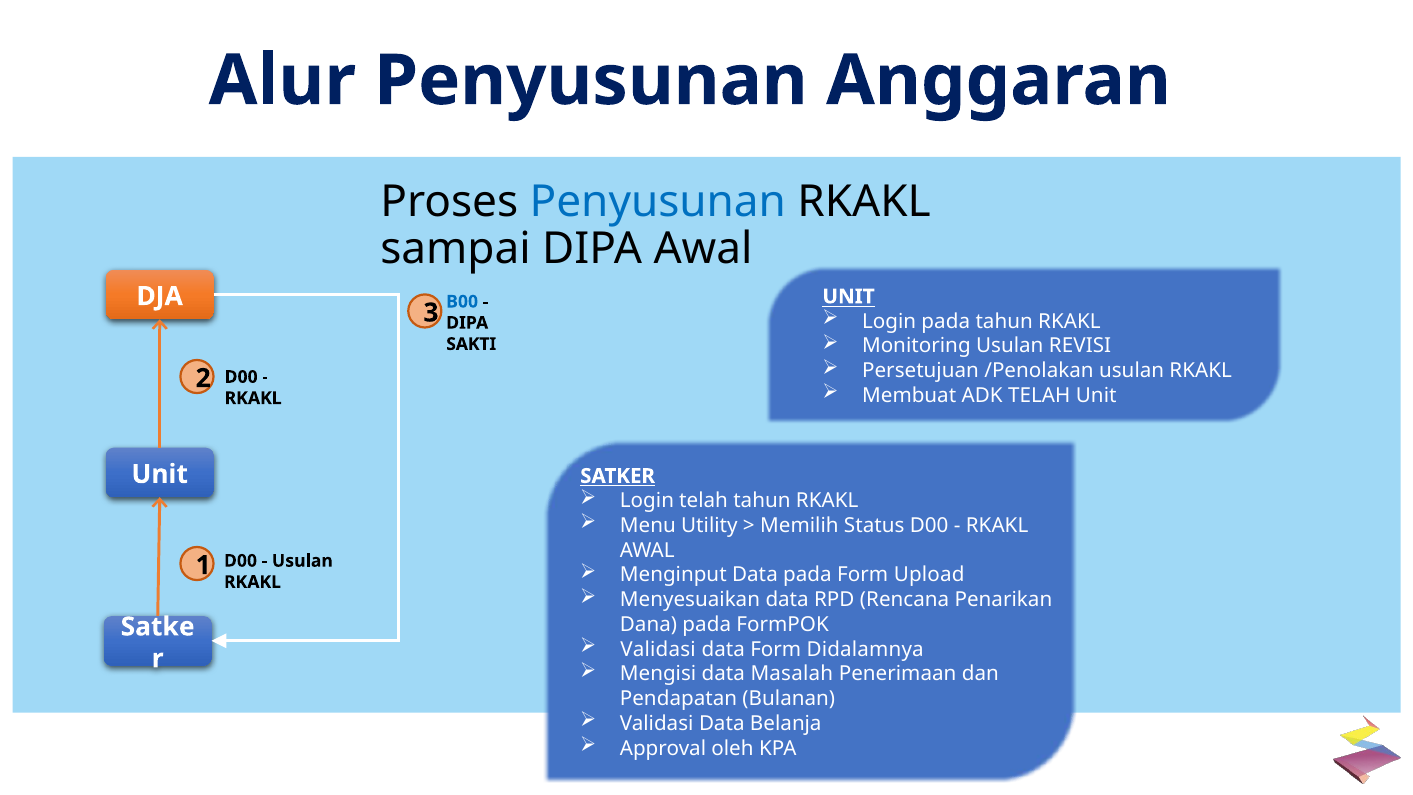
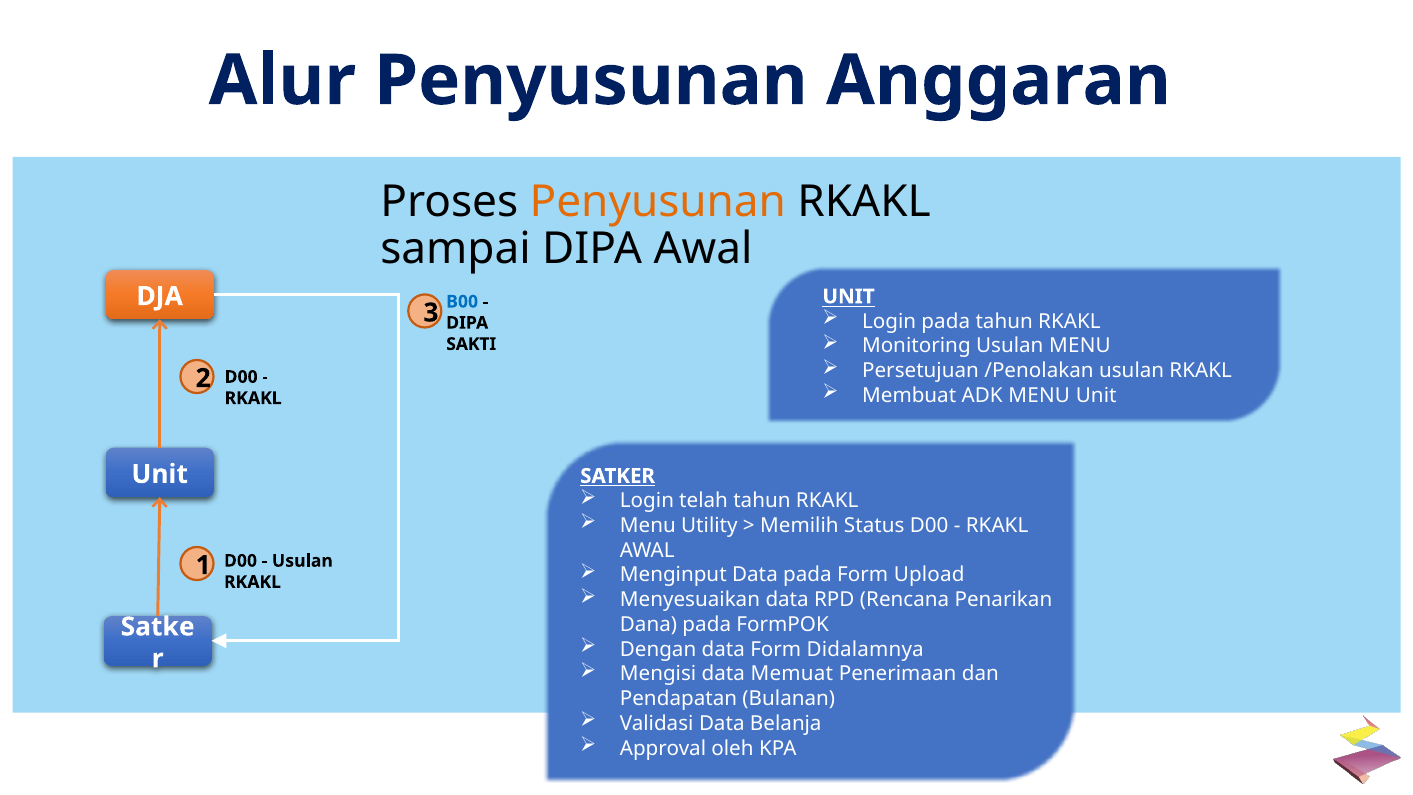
Penyusunan colour: blue -> orange (658, 202)
Usulan REVISI: REVISI -> MENU (1080, 346)
ADK TELAH: TELAH -> MENU (1039, 395)
Validasi: Validasi -> Dengan (658, 649)
Masalah: Masalah -> Memuat (792, 674)
